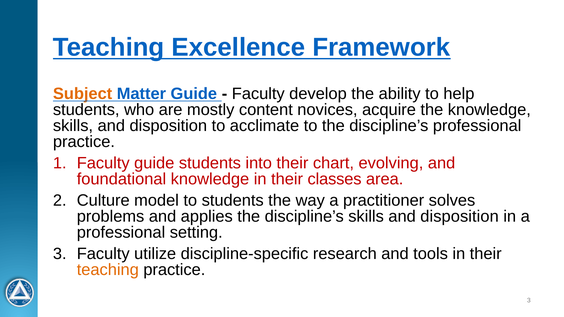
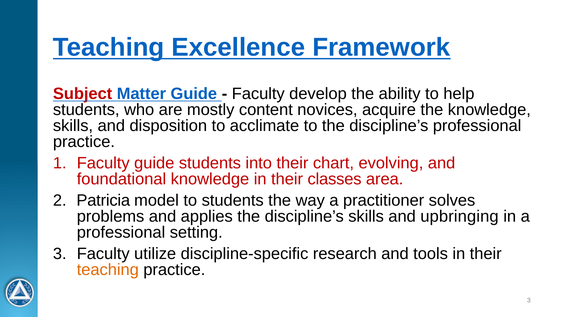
Subject colour: orange -> red (83, 94)
Culture: Culture -> Patricia (103, 201)
discipline’s skills and disposition: disposition -> upbringing (459, 217)
